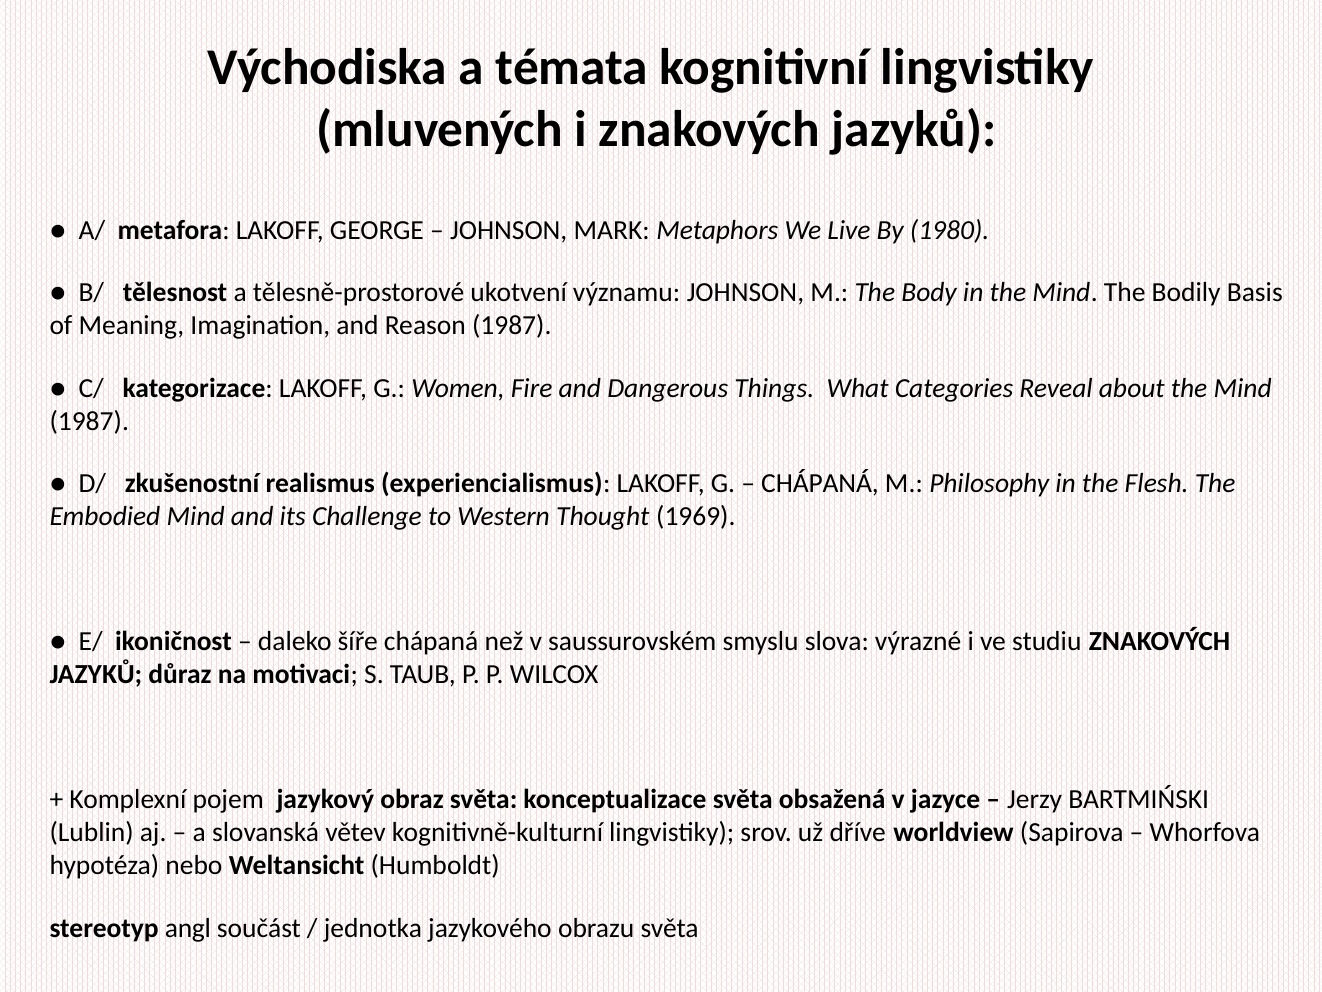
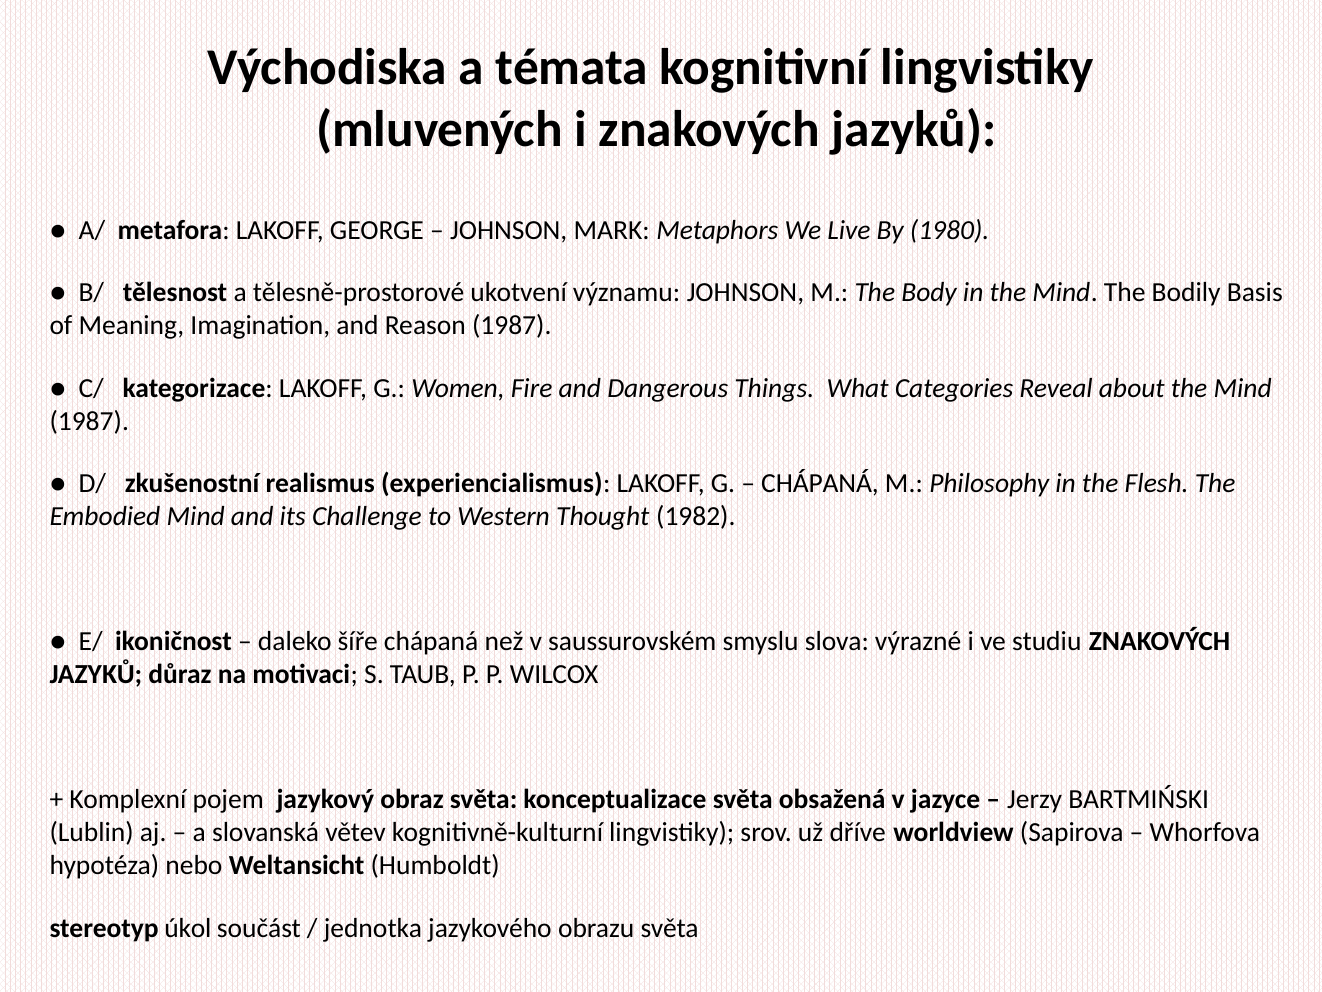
1969: 1969 -> 1982 (696, 517)
angl: angl -> úkol (188, 928)
